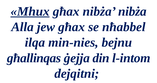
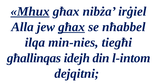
nibża nibża: nibża -> irġiel (132, 11)
għax underline: none -> present (72, 27)
bejnu: bejnu -> tiegħi (117, 43)
ġejja: ġejja -> idejh (77, 58)
